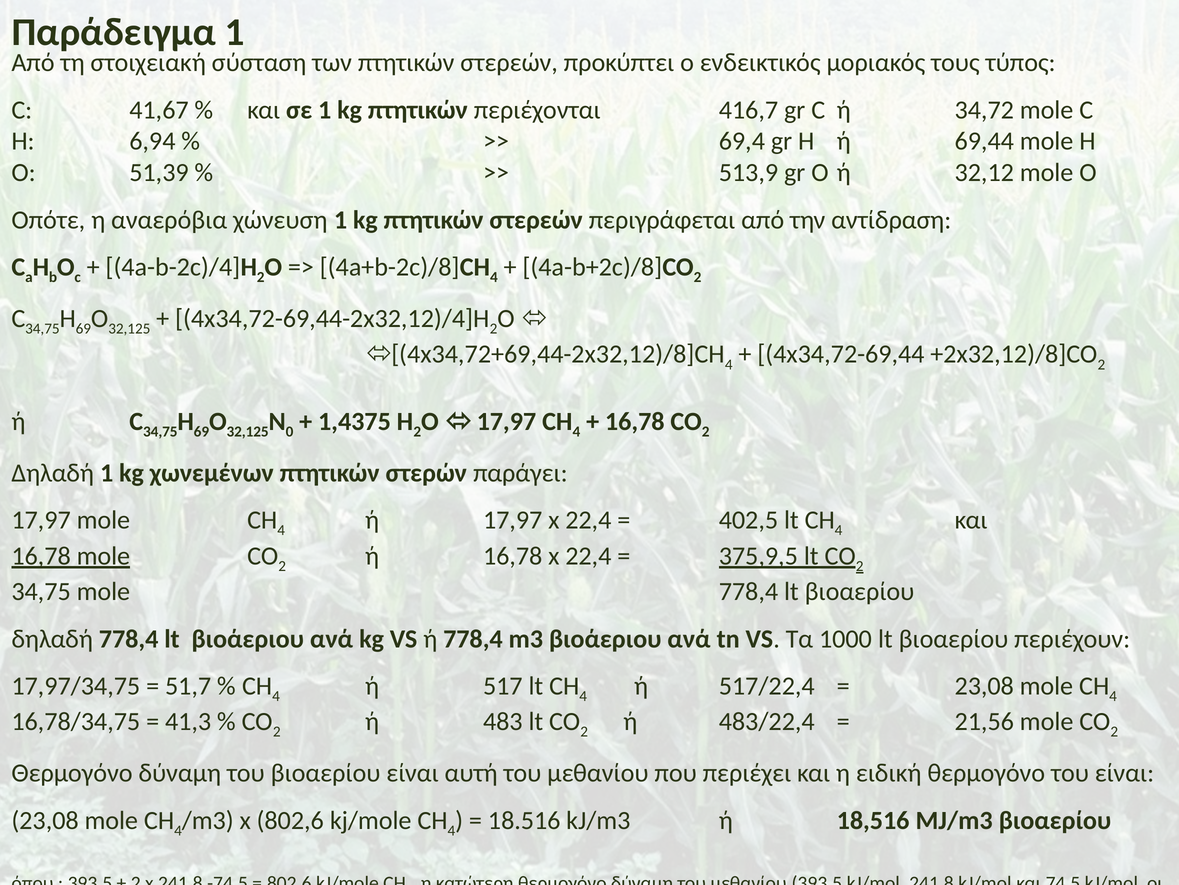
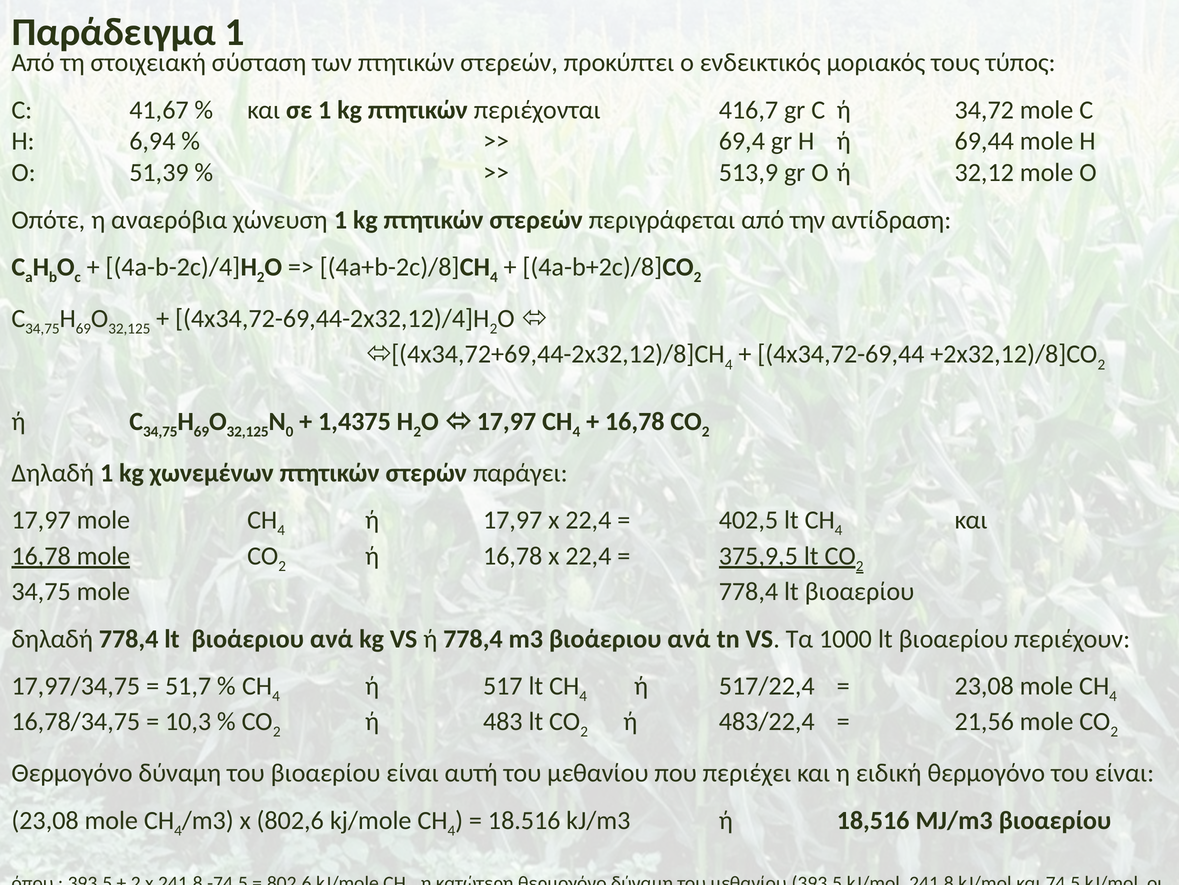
41,3: 41,3 -> 10,3 (188, 721)
